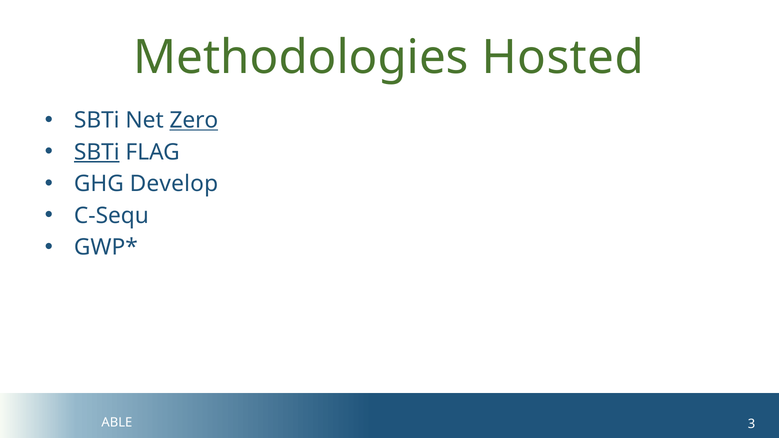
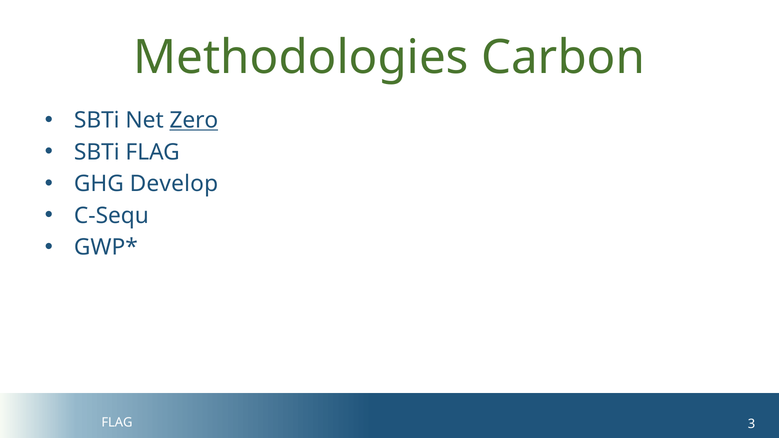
Hosted: Hosted -> Carbon (563, 57)
SBTi underline: present -> none (97, 152)
ABLE: ABLE -> FLAG (117, 422)
